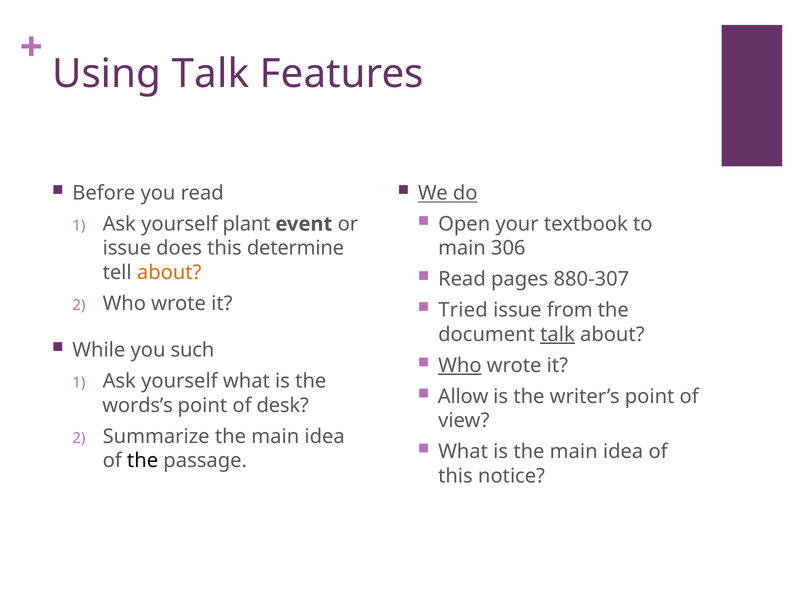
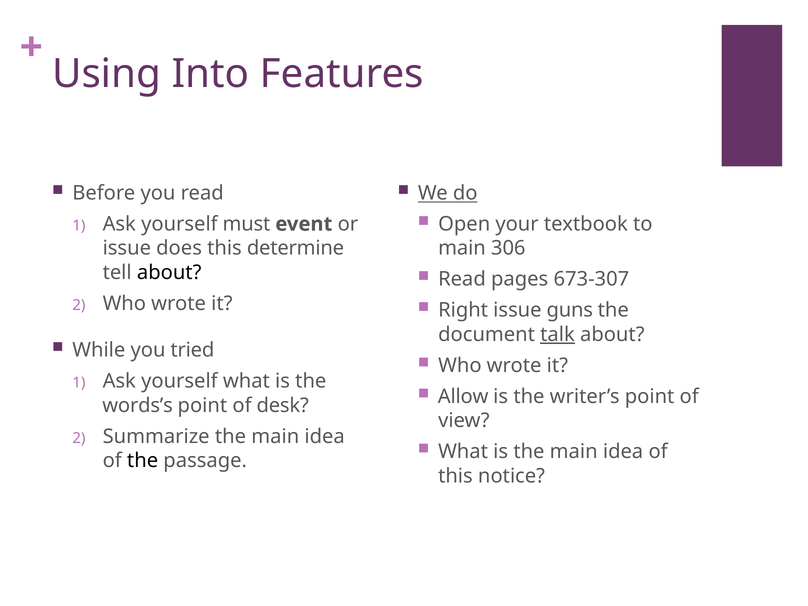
Using Talk: Talk -> Into (210, 74)
plant: plant -> must (246, 224)
about colour: orange -> black (169, 273)
880-307: 880-307 -> 673-307 (591, 279)
Tried: Tried -> Right (463, 310)
from: from -> guns (570, 310)
such: such -> tried (192, 350)
Who underline: present -> none (460, 365)
